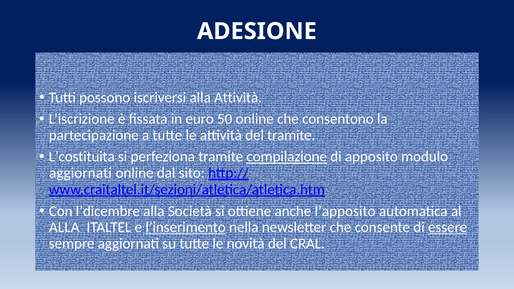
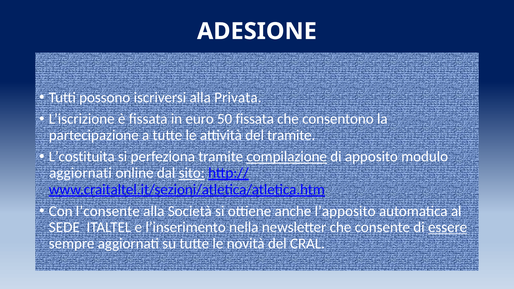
alla Attività: Attività -> Privata (238, 97)
50 online: online -> fissata (255, 119)
sito underline: none -> present (192, 173)
l’dicembre: l’dicembre -> l’consente (108, 211)
ALLA: ALLA -> SEDE (64, 227)
l’inserimento underline: present -> none (186, 227)
